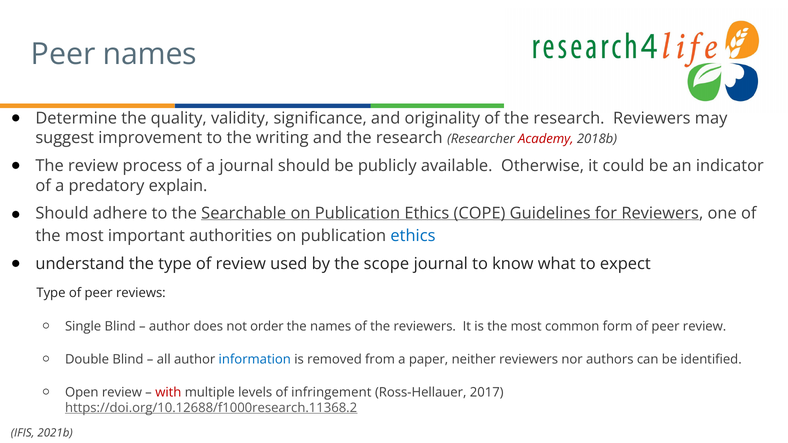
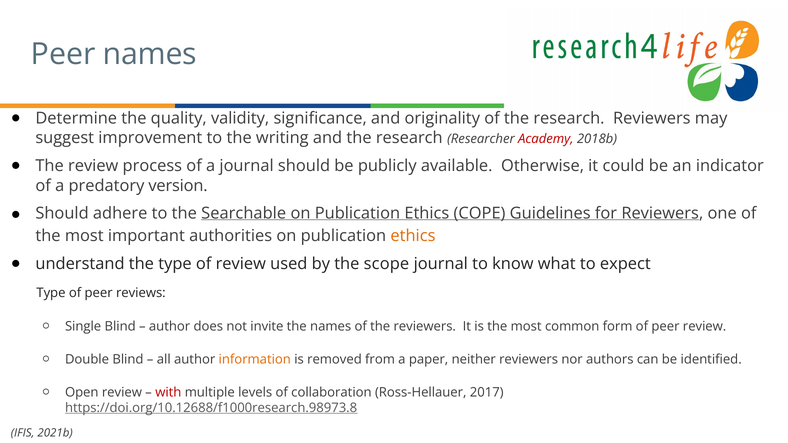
explain: explain -> version (178, 186)
ethics colour: blue -> orange (413, 236)
order: order -> invite (267, 327)
information colour: blue -> orange (255, 360)
infringement: infringement -> collaboration (331, 393)
https://doi.org/10.12688/f1000research.11368.2: https://doi.org/10.12688/f1000research.11368.2 -> https://doi.org/10.12688/f1000research.98973.8 (211, 408)
